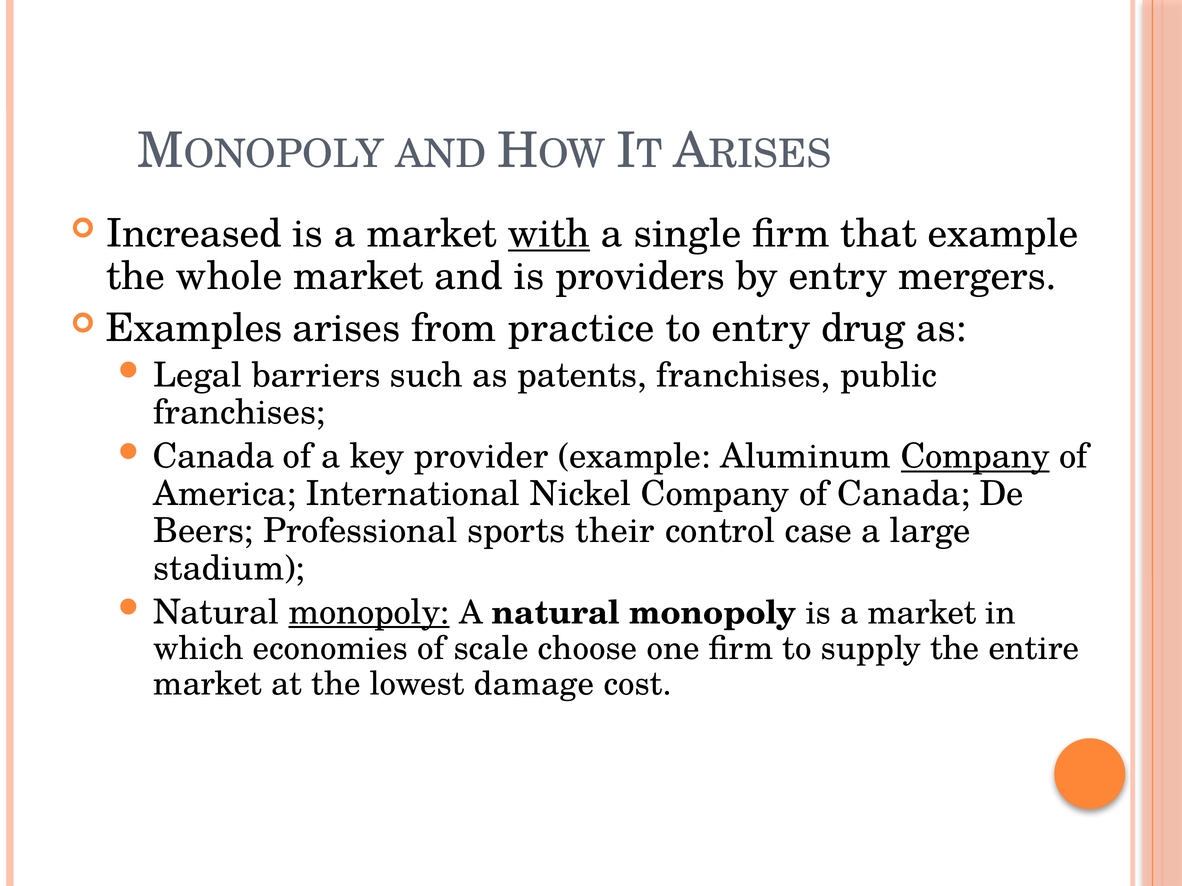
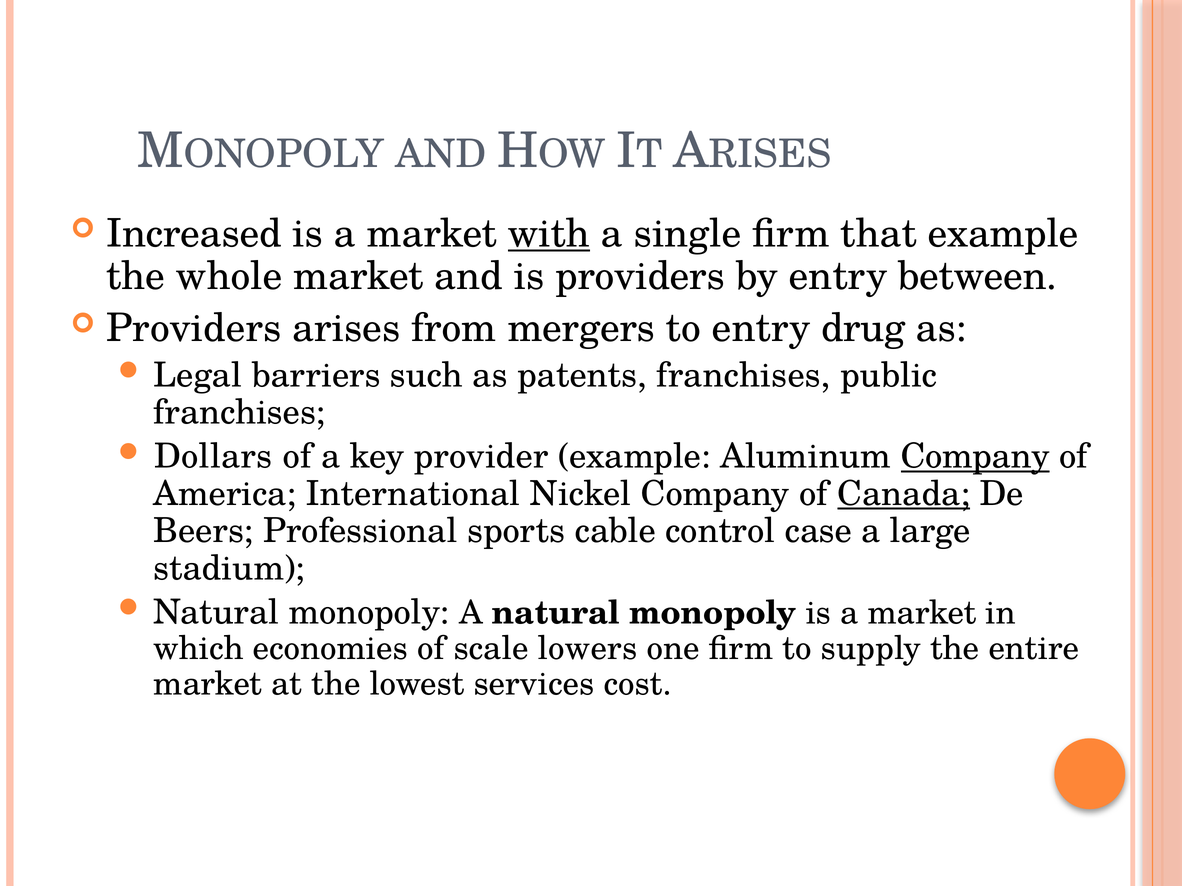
mergers: mergers -> between (978, 276)
Examples: Examples -> Providers (194, 329)
practice: practice -> mergers (581, 329)
Canada: Canada -> Dollars (213, 457)
Canada underline: none -> present (904, 494)
their: their -> cable (615, 531)
monopoly underline: present -> none (369, 613)
choose: choose -> lowers (588, 649)
damage: damage -> services (534, 684)
